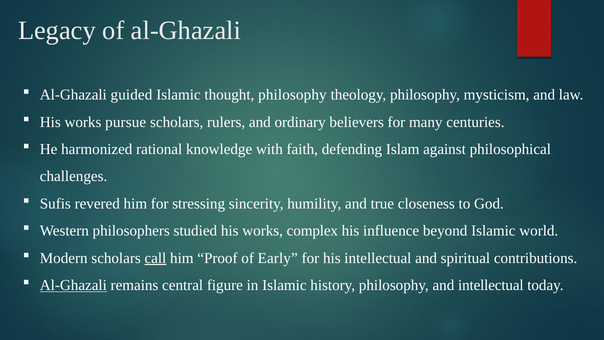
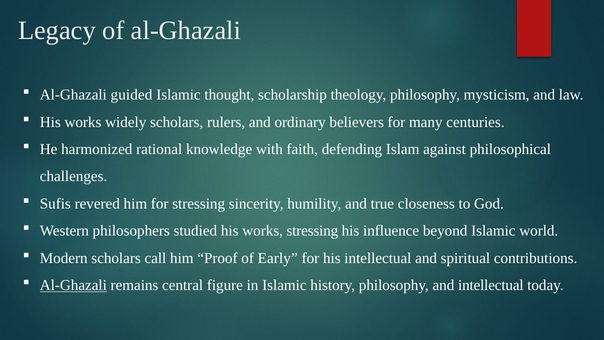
thought philosophy: philosophy -> scholarship (292, 95)
pursue: pursue -> widely (126, 122)
works complex: complex -> stressing (312, 231)
call underline: present -> none (155, 258)
